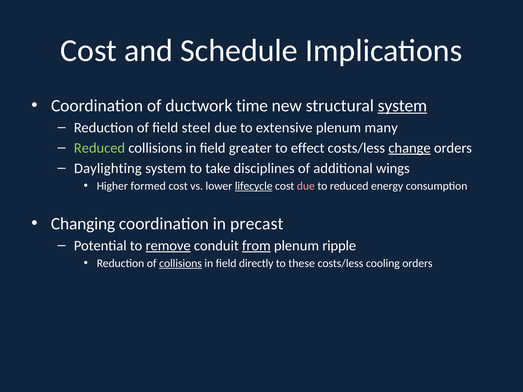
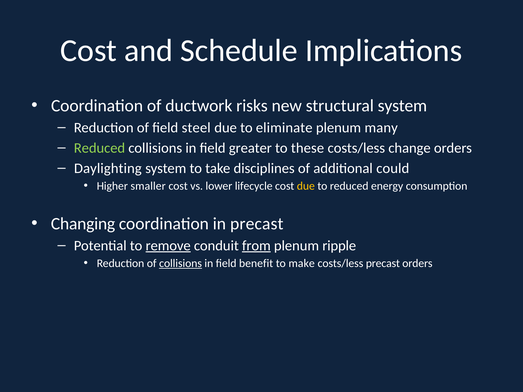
time: time -> risks (252, 106)
system underline: present -> none (402, 106)
extensive: extensive -> eliminate (284, 128)
effect: effect -> these (308, 148)
change underline: present -> none (410, 148)
wings: wings -> could (393, 168)
formed: formed -> smaller (148, 186)
lifecycle underline: present -> none (254, 186)
due colour: pink -> yellow (306, 186)
directly: directly -> benefit (256, 263)
these: these -> make (302, 263)
costs/less cooling: cooling -> precast (383, 263)
